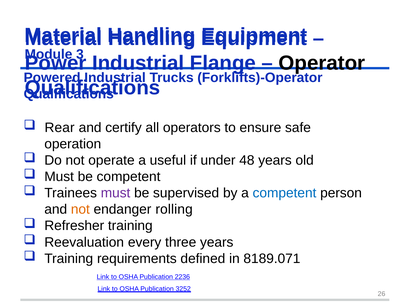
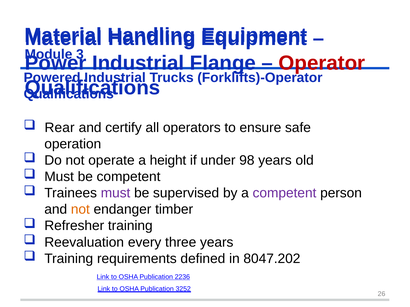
Operator colour: black -> red (322, 63)
useful: useful -> height (168, 161)
48: 48 -> 98 (247, 161)
competent colour: blue -> purple (285, 193)
rolling: rolling -> timber (174, 210)
8189.071: 8189.071 -> 8047.202 (272, 259)
